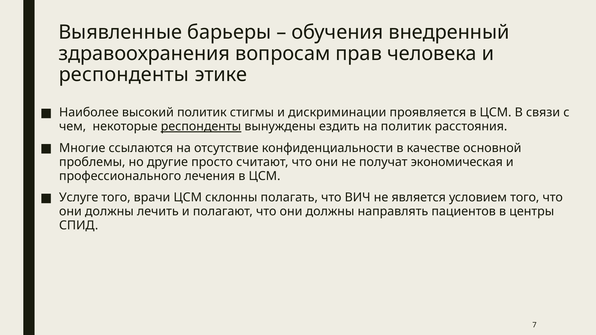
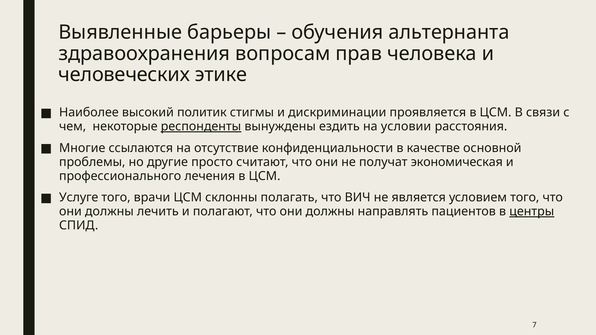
внедренный: внедренный -> альтернанта (449, 32)
респонденты: респонденты -> человеческих (124, 75)
на политик: политик -> условии (406, 127)
центры underline: none -> present (532, 212)
